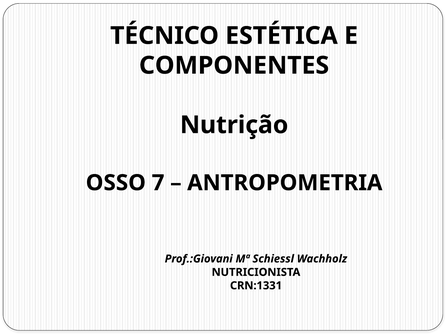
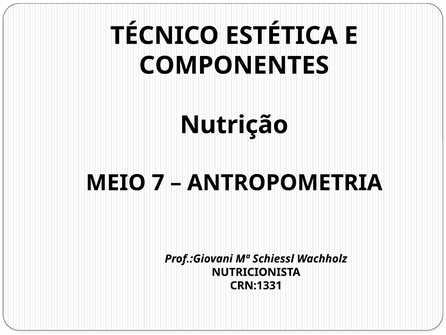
OSSO: OSSO -> MEIO (116, 183)
